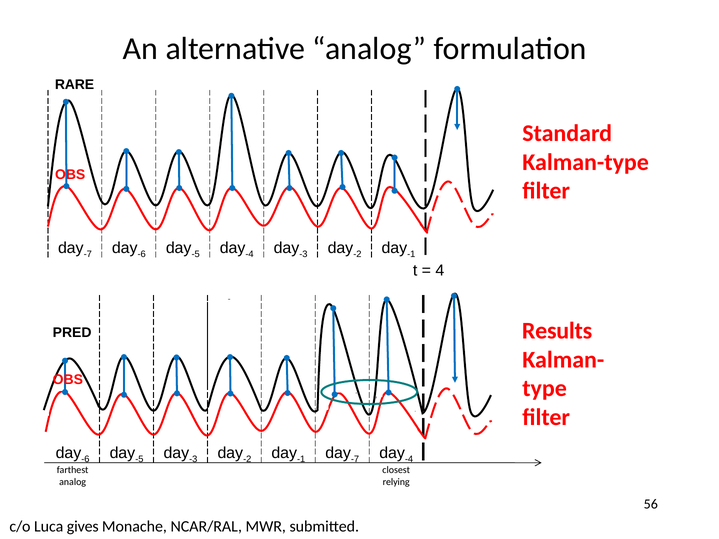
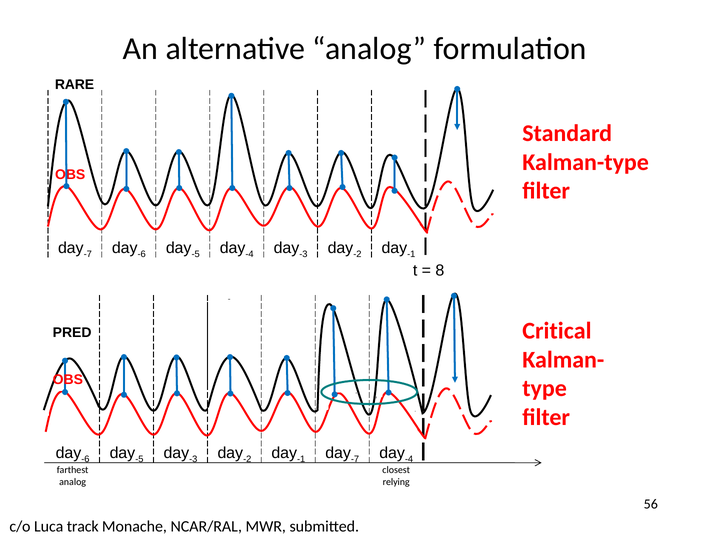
4: 4 -> 8 (440, 270)
Results: Results -> Critical (557, 331)
gives: gives -> track (83, 527)
